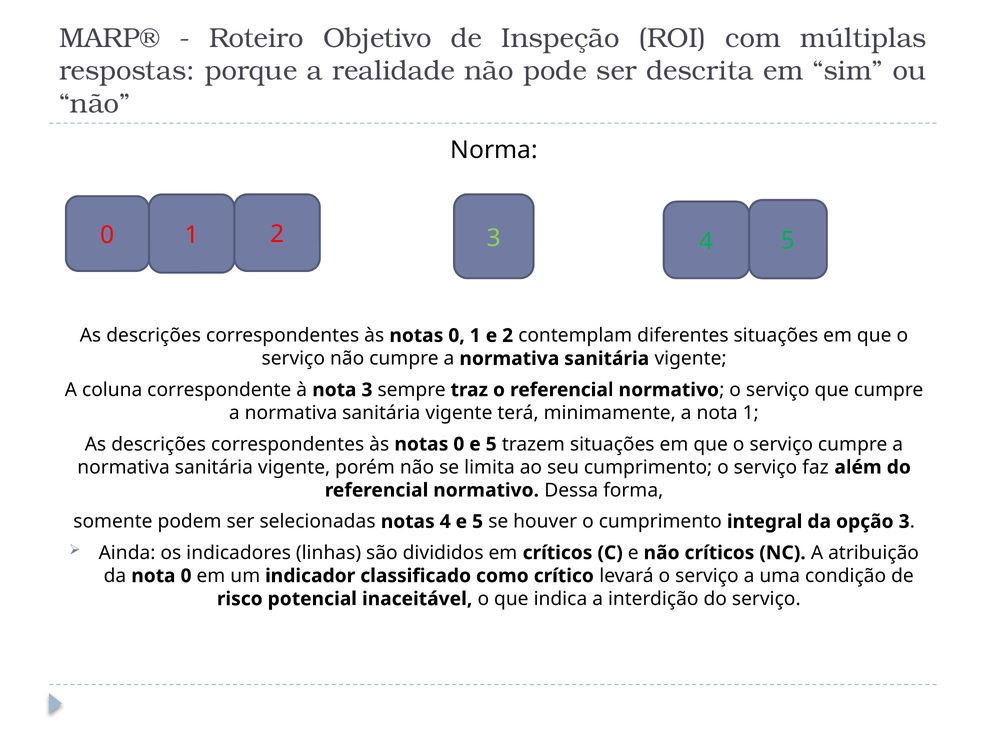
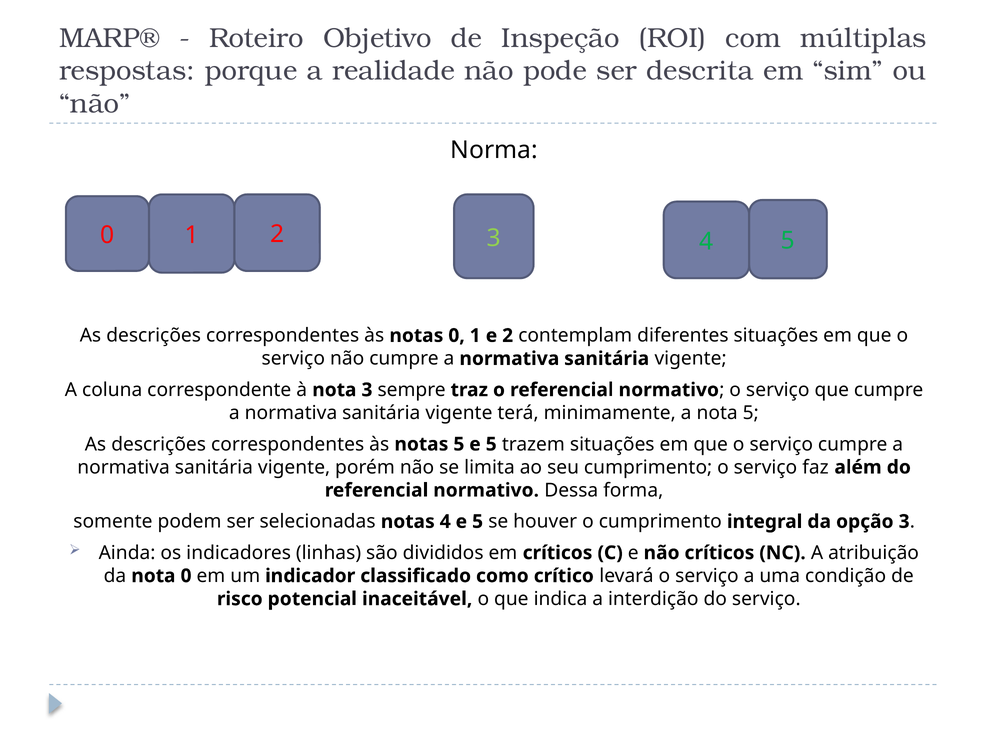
nota 1: 1 -> 5 (751, 413)
0: 0 -> 5 (459, 445)
